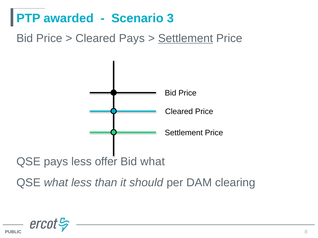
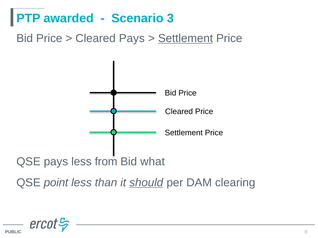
offer: offer -> from (106, 162)
QSE what: what -> point (56, 183)
should underline: none -> present (146, 183)
